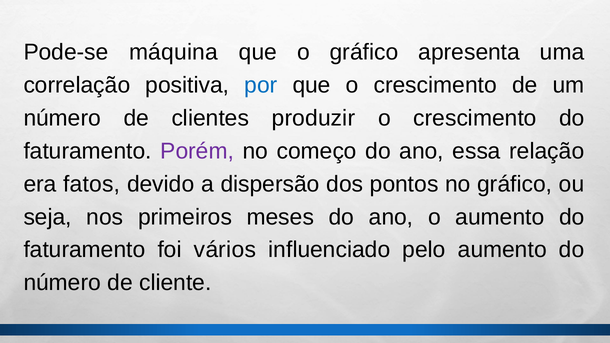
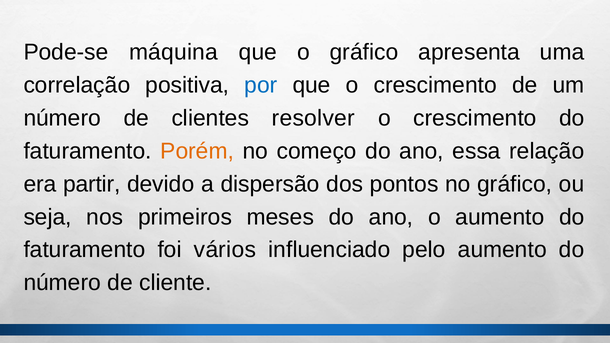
produzir: produzir -> resolver (313, 118)
Porém colour: purple -> orange (197, 151)
fatos: fatos -> partir (92, 184)
